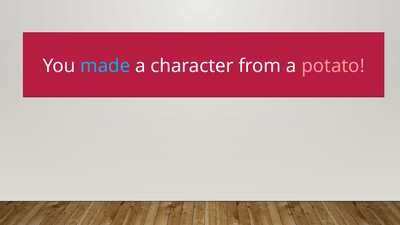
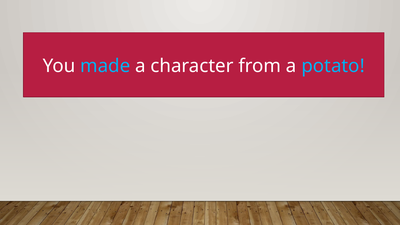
potato colour: pink -> light blue (333, 66)
